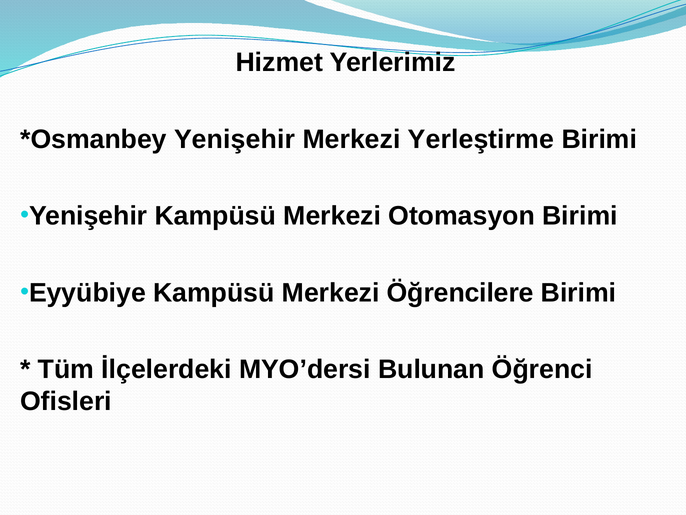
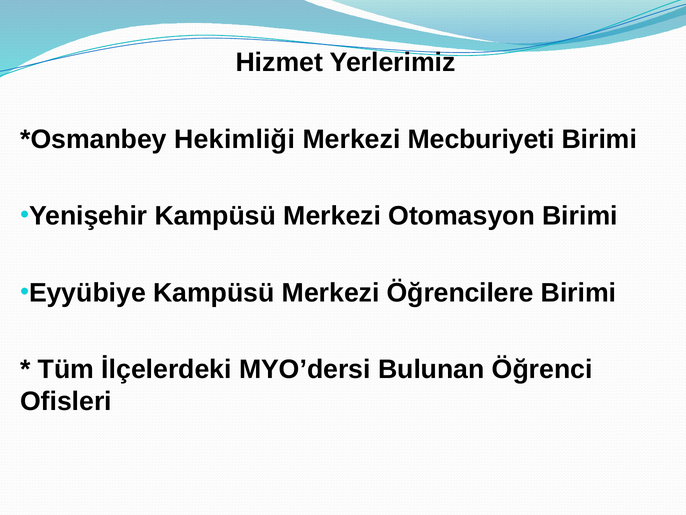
Yenişehir: Yenişehir -> Hekimliği (235, 139)
Yerleştirme: Yerleştirme -> Mecburiyeti (481, 139)
